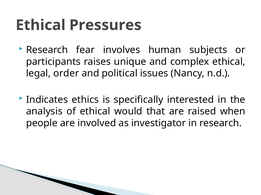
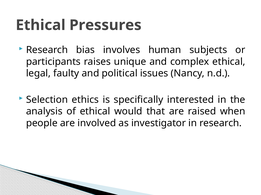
fear: fear -> bias (85, 50)
order: order -> faulty (66, 74)
Indicates: Indicates -> Selection (47, 100)
